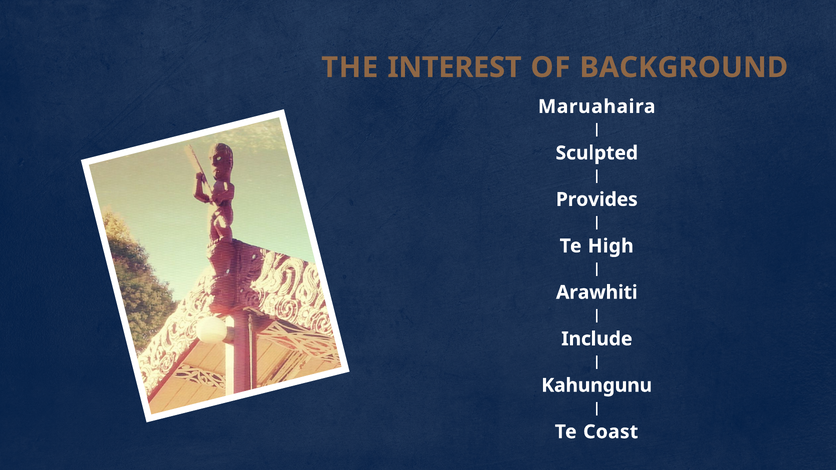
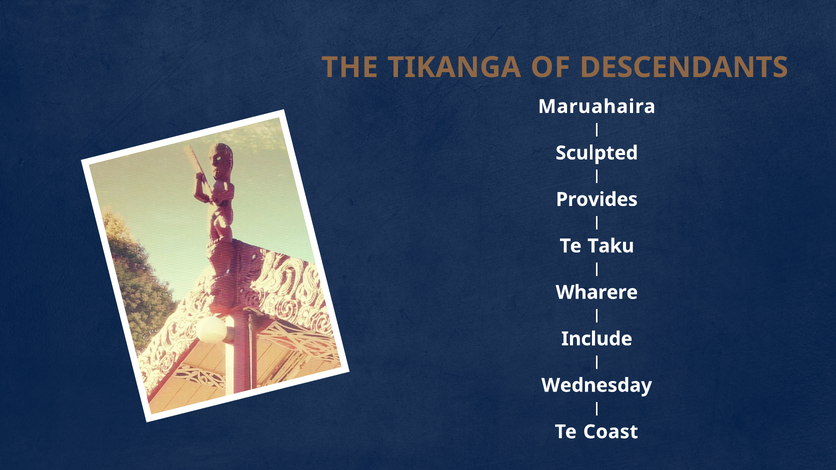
INTEREST: INTEREST -> TIKANGA (454, 67)
BACKGROUND: BACKGROUND -> DESCENDANTS (684, 67)
High: High -> Taku (611, 246)
Arawhiti: Arawhiti -> Wharere (597, 293)
Kahungunu: Kahungunu -> Wednesday (597, 386)
